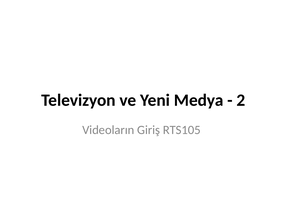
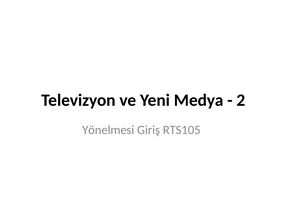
Videoların: Videoların -> Yönelmesi (108, 130)
